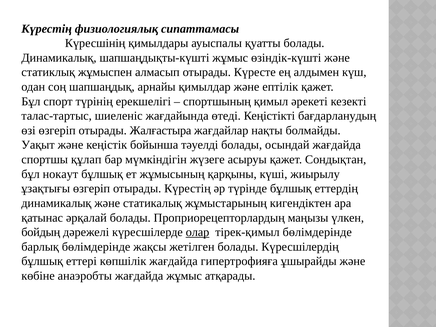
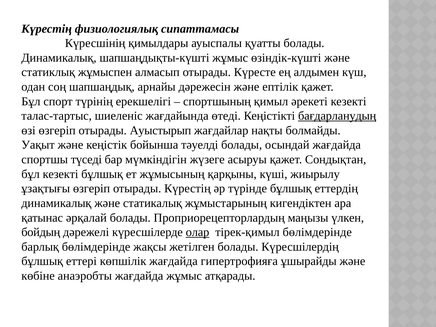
қимылдар: қимылдар -> дәрежесін (205, 87)
бағдарланудың underline: none -> present (337, 116)
Жалғастыра: Жалғастыра -> Ауыстырып (160, 130)
құлап: құлап -> түседі (86, 160)
бұл нокаут: нокаут -> кезекті (60, 174)
